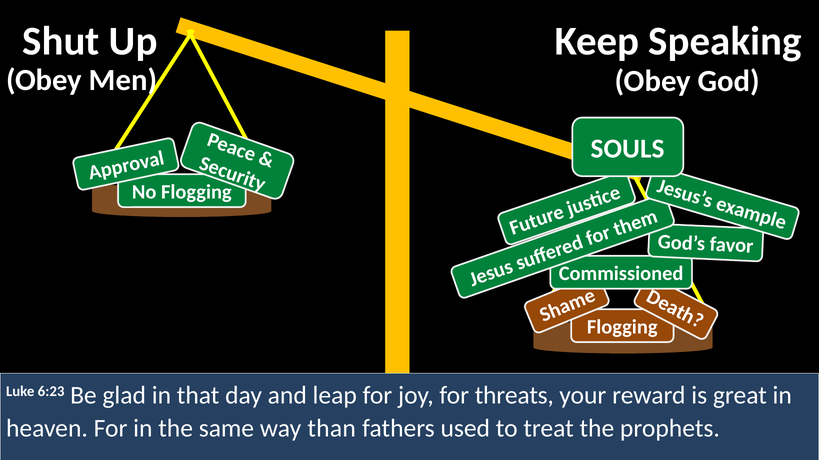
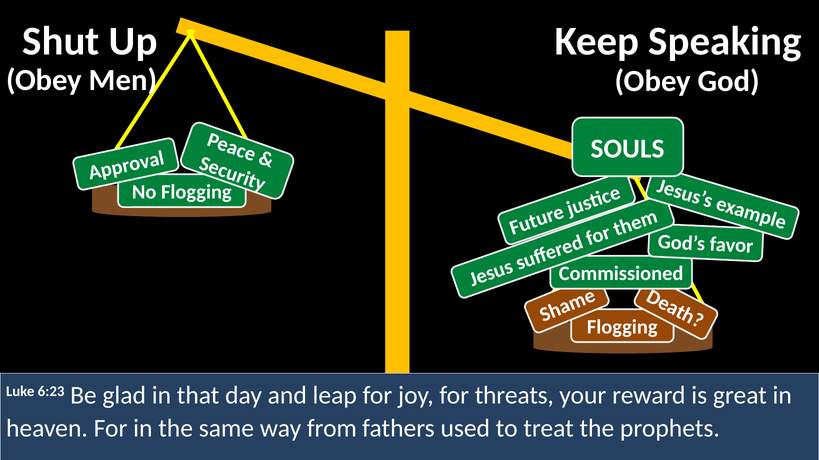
than: than -> from (332, 429)
